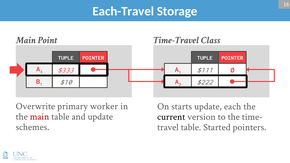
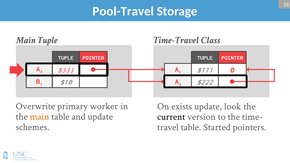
Each-Travel: Each-Travel -> Pool-Travel (123, 11)
Main Point: Point -> Tuple (48, 40)
starts: starts -> exists (182, 106)
each: each -> look (233, 106)
main colour: red -> orange (40, 117)
